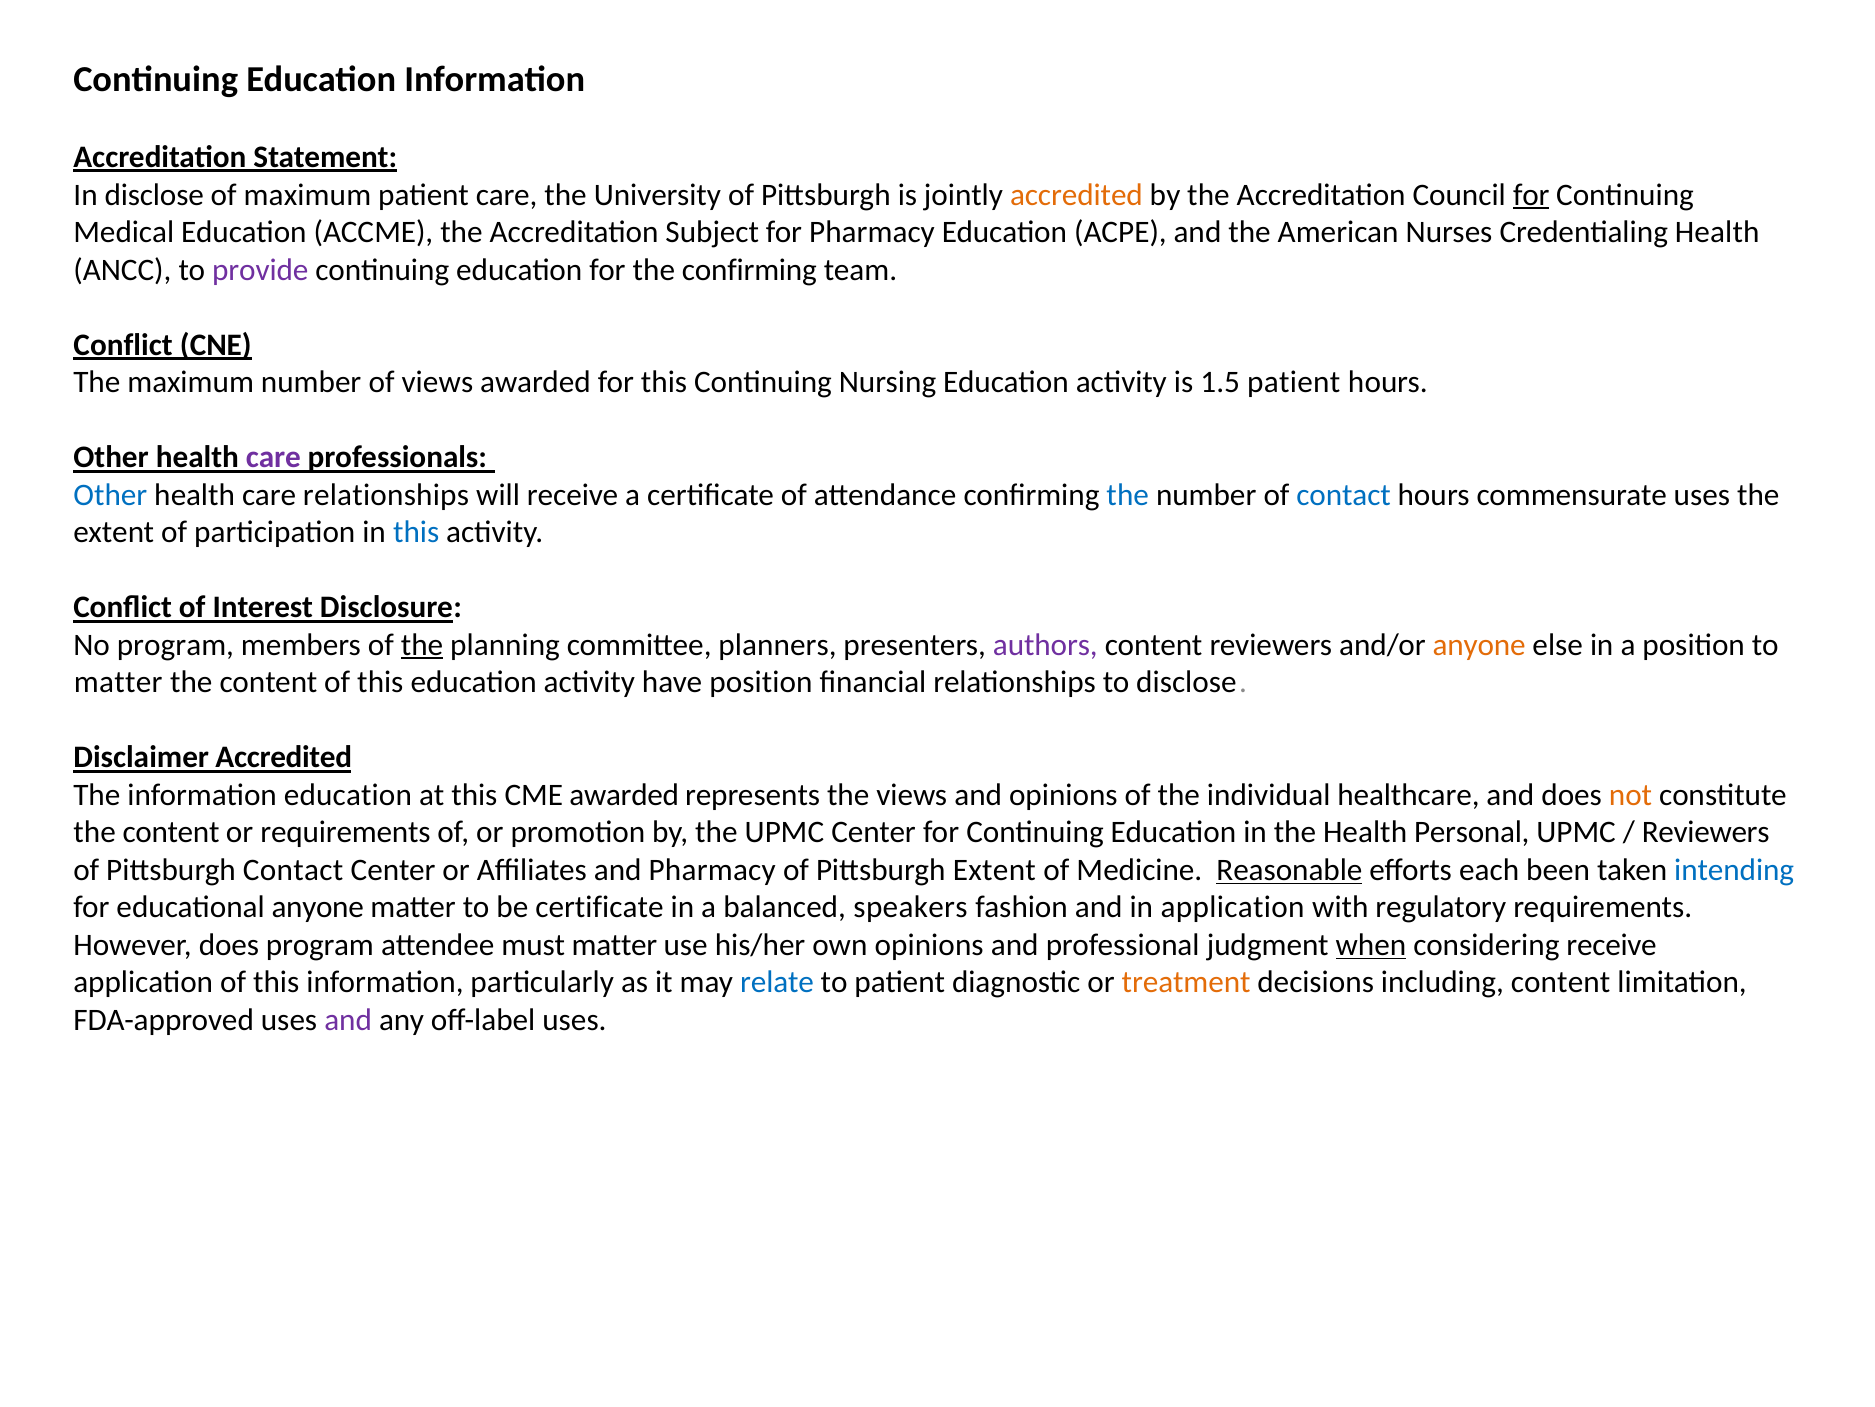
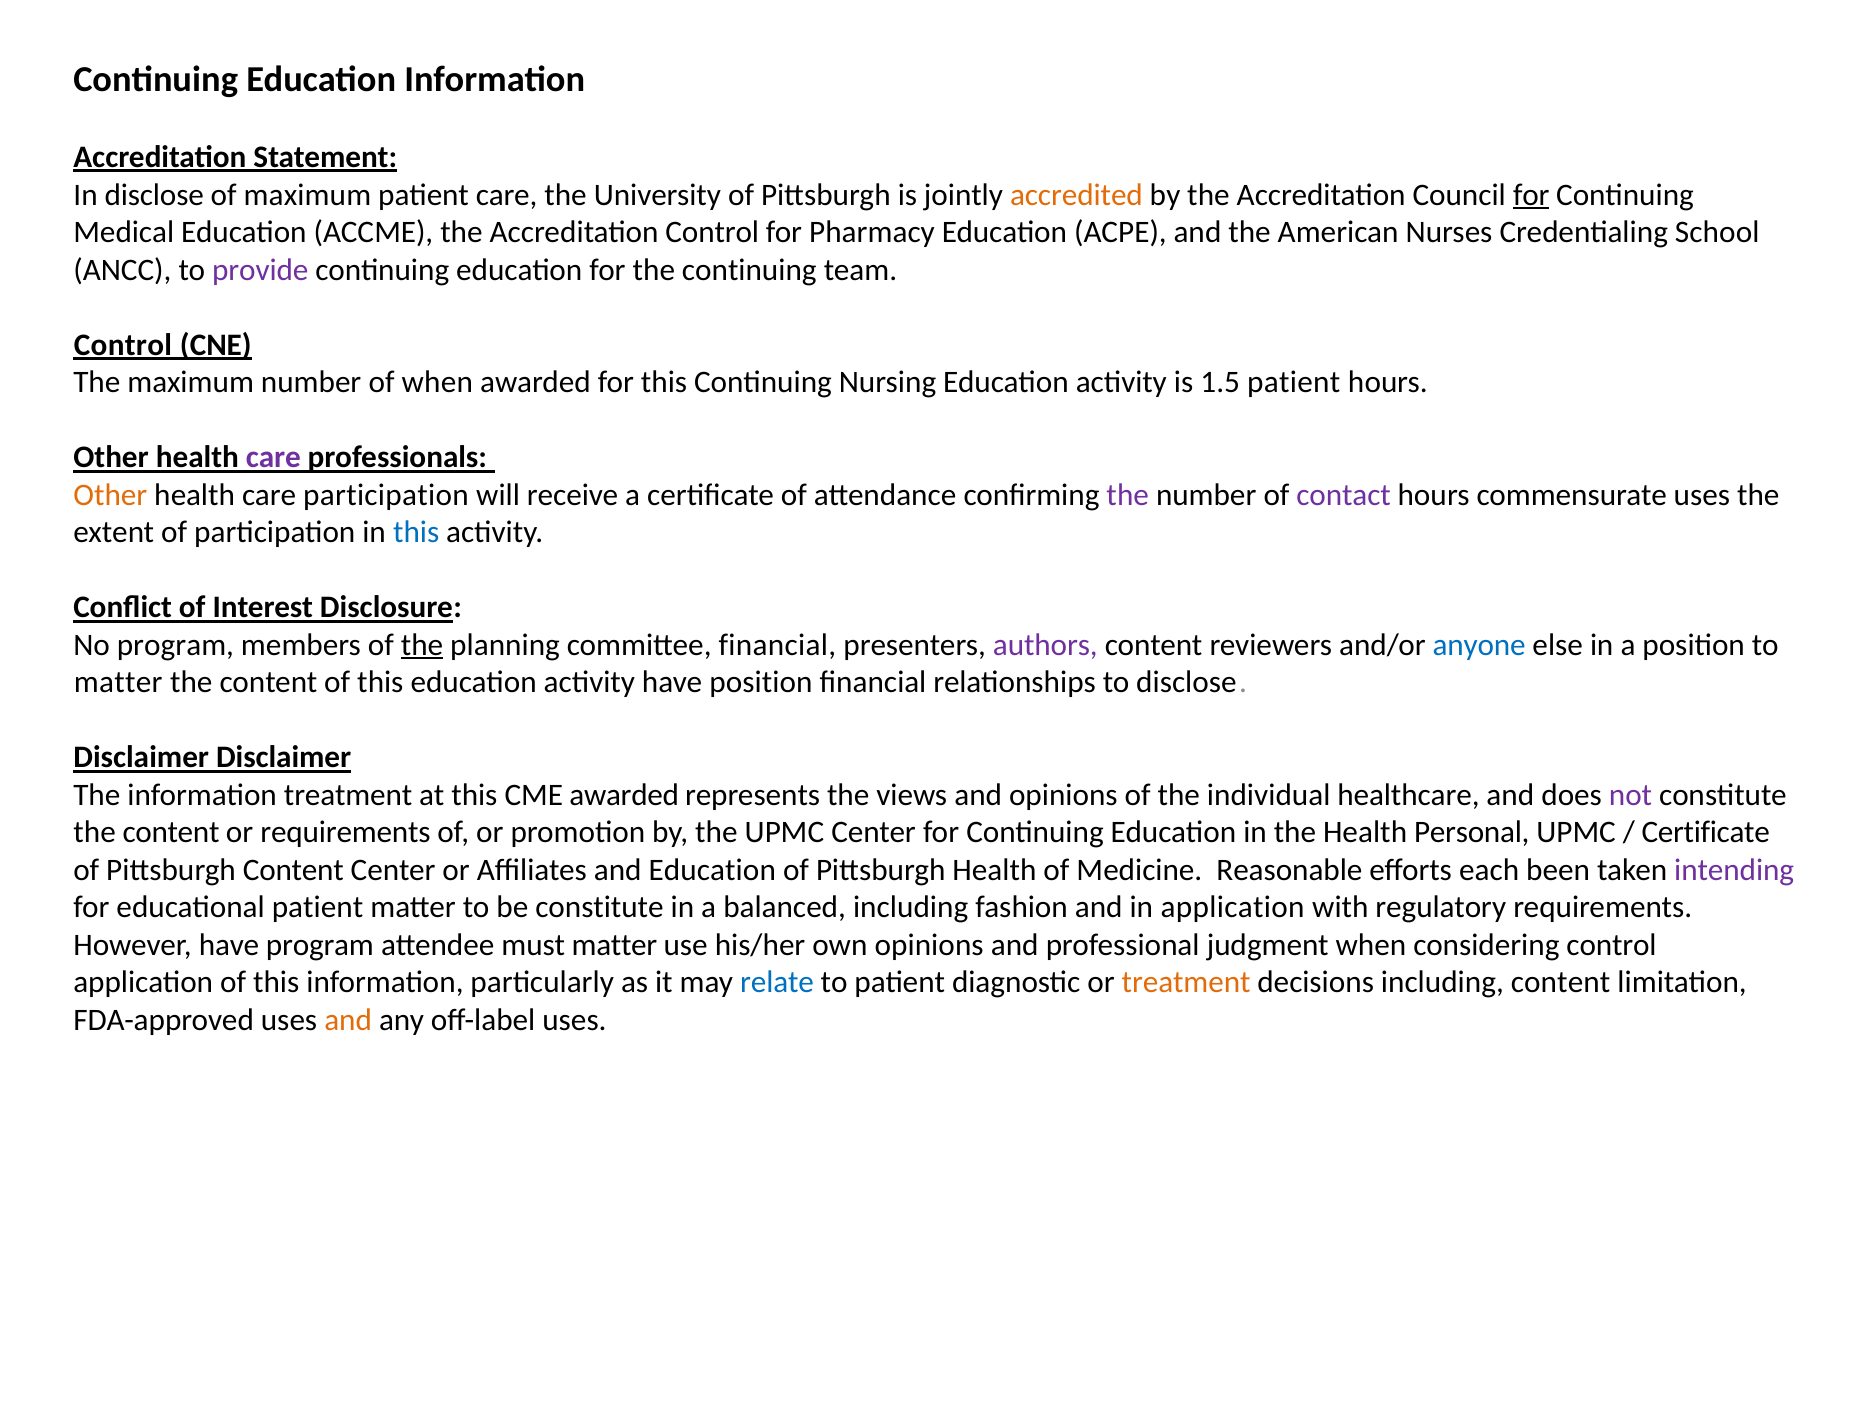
Accreditation Subject: Subject -> Control (712, 232)
Credentialing Health: Health -> School (1717, 232)
the confirming: confirming -> continuing (749, 270)
Conflict: Conflict -> Control (123, 345)
of views: views -> when (437, 382)
Other colour: blue -> orange (110, 495)
care relationships: relationships -> participation (386, 495)
the colour: blue -> purple (1128, 495)
contact colour: blue -> purple (1344, 495)
committee planners: planners -> financial (777, 645)
anyone colour: orange -> blue (1479, 645)
Disclaimer Accredited: Accredited -> Disclaimer (284, 757)
information education: education -> treatment (348, 795)
not colour: orange -> purple (1631, 795)
Reviewers: Reviewers -> Certificate (1706, 832)
Pittsburgh Contact: Contact -> Content (293, 870)
and Pharmacy: Pharmacy -> Education (712, 870)
Pittsburgh Extent: Extent -> Health (994, 870)
Reasonable underline: present -> none (1289, 870)
intending colour: blue -> purple (1734, 870)
educational anyone: anyone -> patient (318, 907)
be certificate: certificate -> constitute (599, 907)
balanced speakers: speakers -> including (911, 907)
However does: does -> have (229, 945)
when underline: present -> none (1371, 945)
considering receive: receive -> control (1612, 945)
and colour: purple -> orange (348, 1020)
